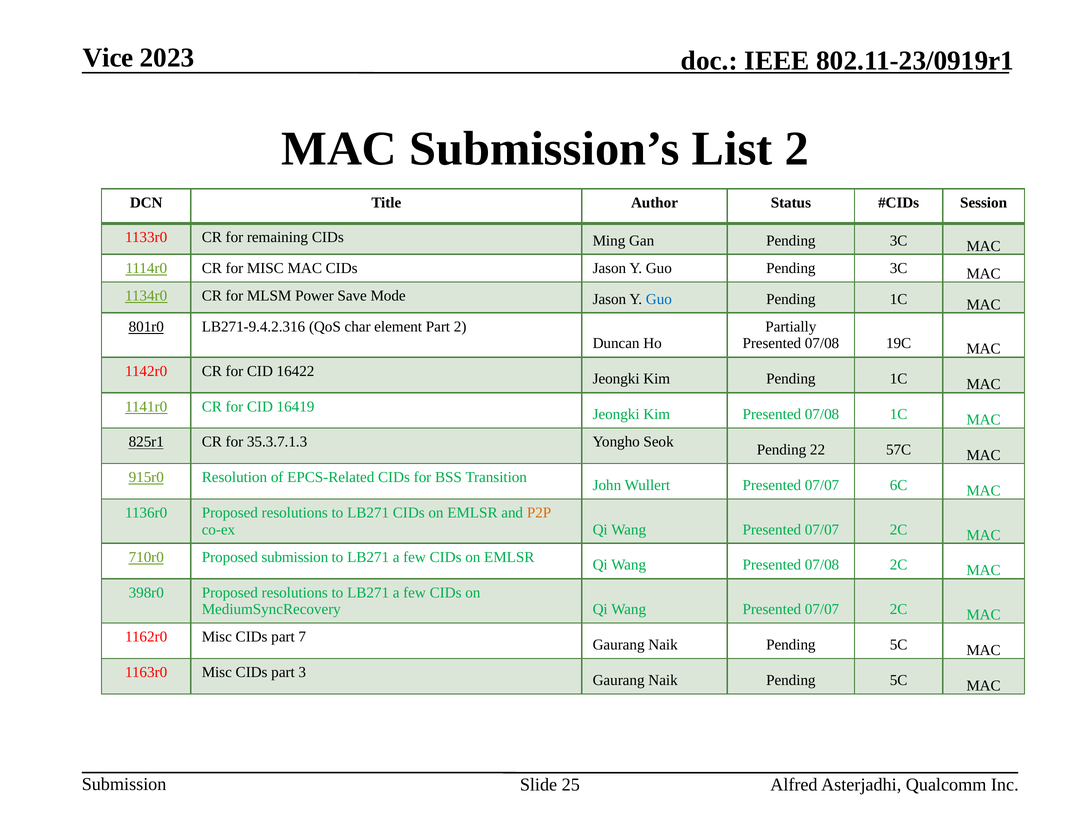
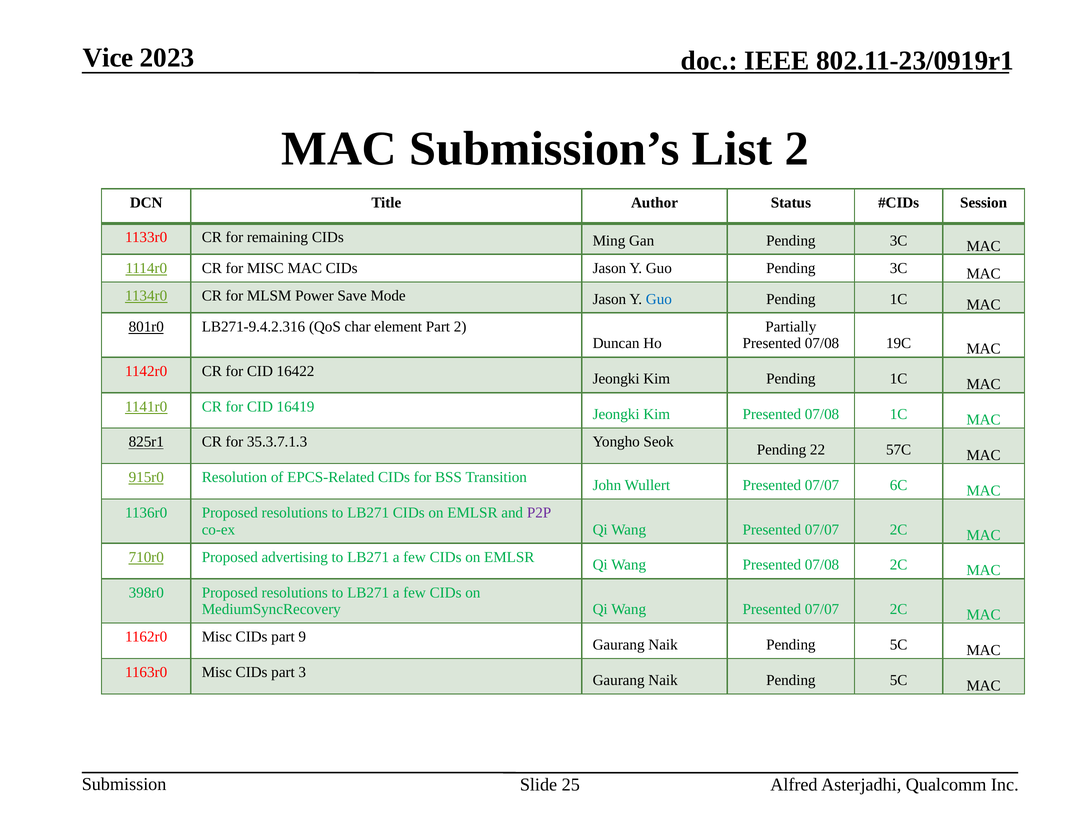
P2P colour: orange -> purple (539, 513)
Proposed submission: submission -> advertising (295, 557)
7: 7 -> 9 (302, 637)
